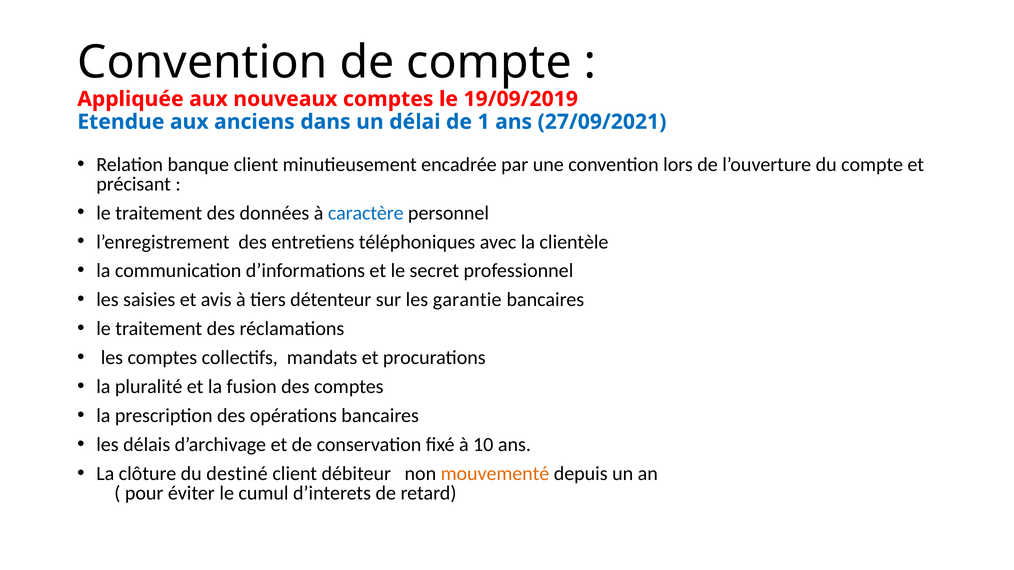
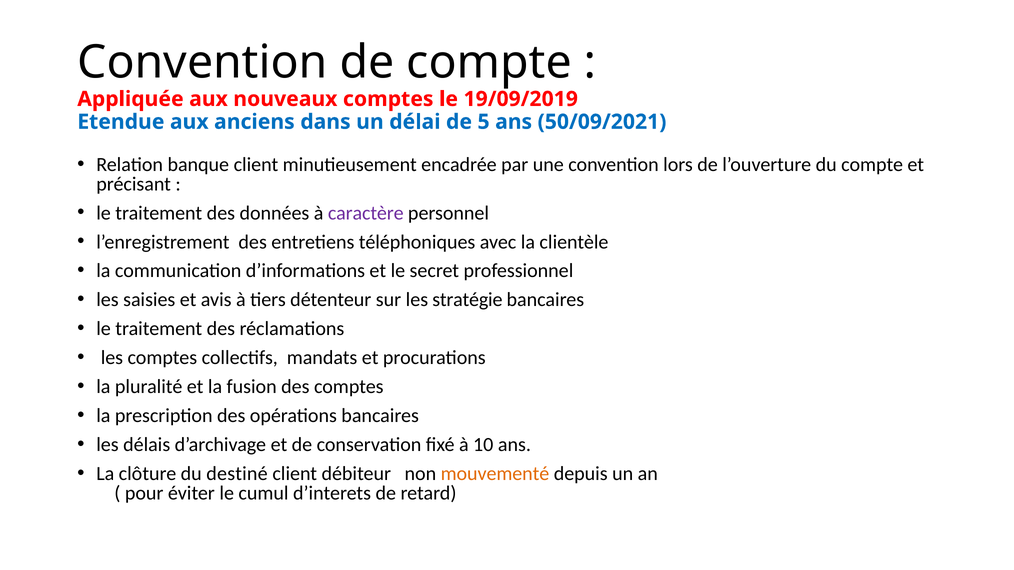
1: 1 -> 5 (484, 122)
27/09/2021: 27/09/2021 -> 50/09/2021 (602, 122)
caractère colour: blue -> purple (366, 213)
garantie: garantie -> stratégie (467, 300)
